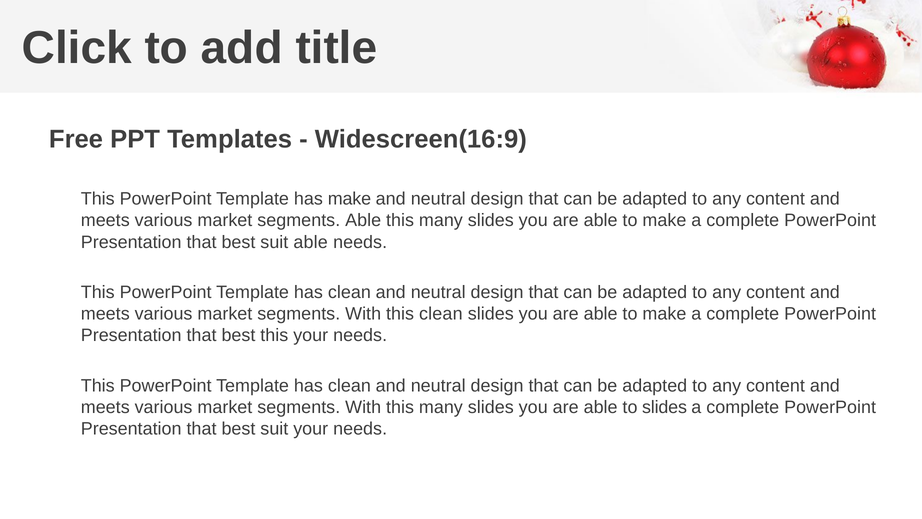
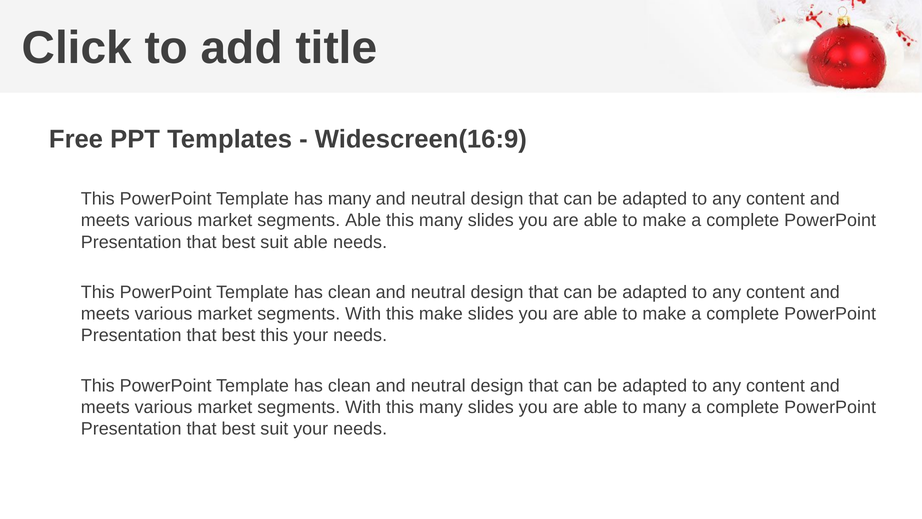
has make: make -> many (349, 199)
this clean: clean -> make (441, 314)
to slides: slides -> many (664, 407)
